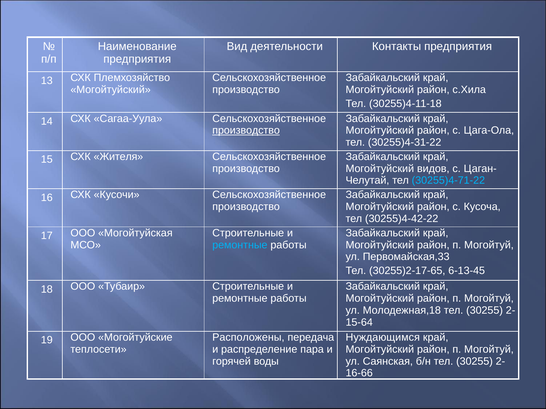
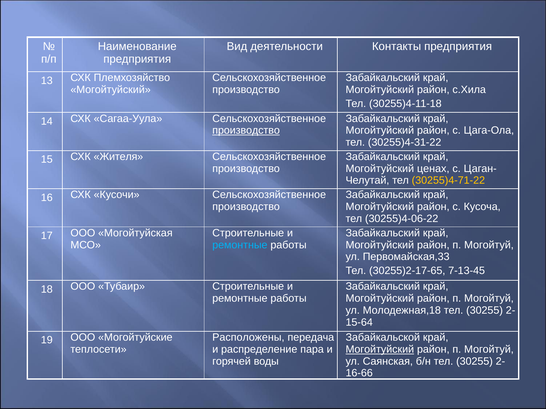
видов: видов -> ценах (433, 169)
30255)4-71-22 colour: light blue -> yellow (448, 181)
30255)4-42-22: 30255)4-42-22 -> 30255)4-06-22 (402, 219)
6-13-45: 6-13-45 -> 7-13-45 (467, 271)
Нуждающимся: Нуждающимся -> Забайкальской (383, 338)
Могойтуйский underline: none -> present (380, 350)
